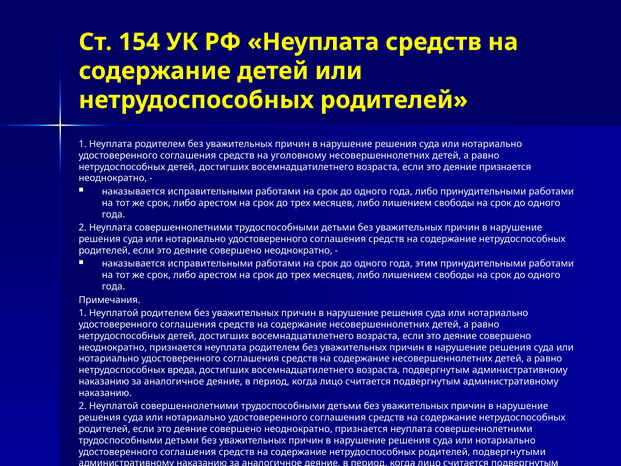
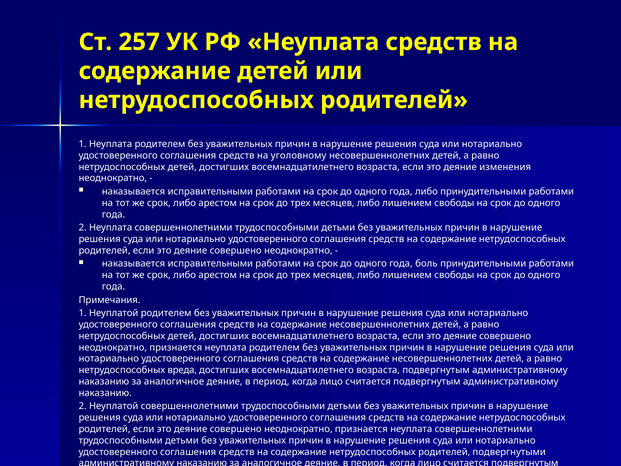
154: 154 -> 257 (139, 42)
деяние признается: признается -> изменения (505, 167)
этим: этим -> боль (426, 264)
